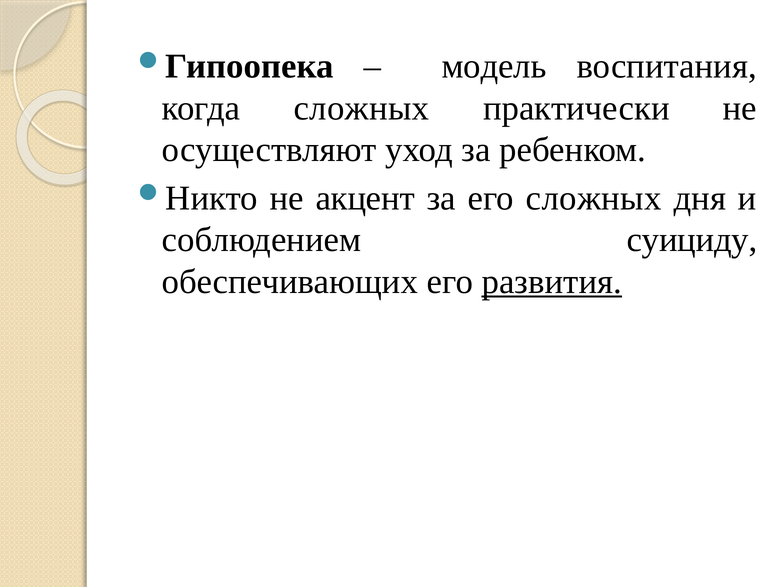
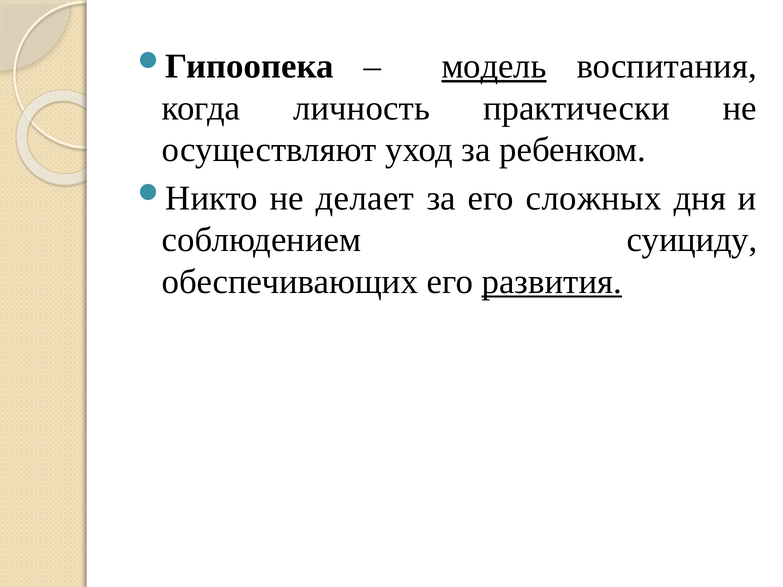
модель underline: none -> present (494, 66)
когда сложных: сложных -> личность (362, 108)
акцент: акцент -> делает (365, 198)
